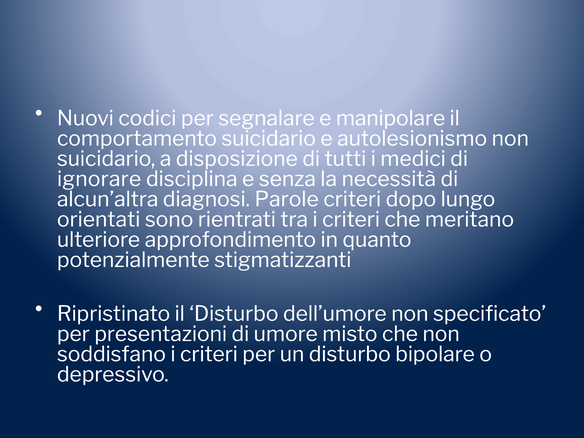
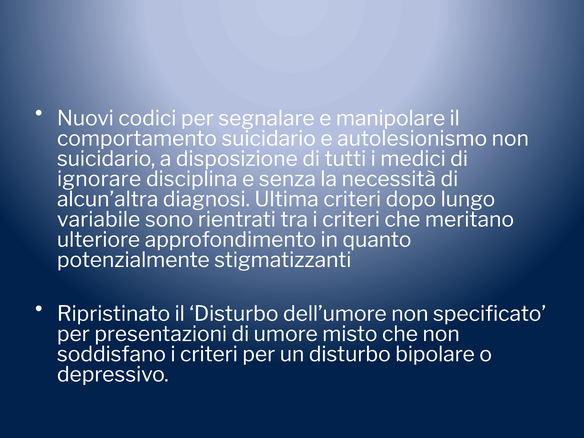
Parole: Parole -> Ultima (287, 199)
orientati: orientati -> variabile (99, 220)
